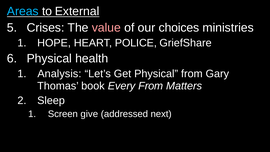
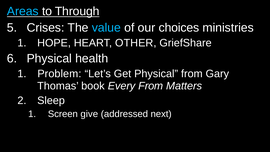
External: External -> Through (77, 11)
value colour: pink -> light blue (106, 28)
POLICE: POLICE -> OTHER (136, 43)
Analysis: Analysis -> Problem (59, 74)
